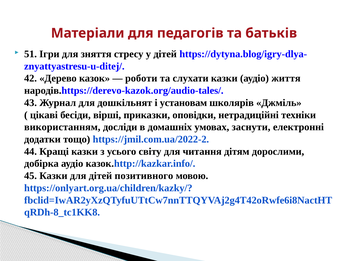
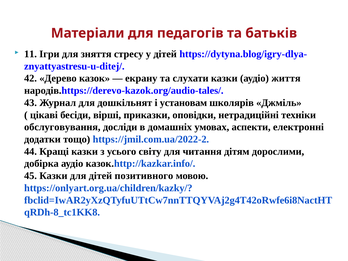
51: 51 -> 11 (31, 54)
роботи: роботи -> екрану (141, 78)
використанням: використанням -> обслуговування (62, 127)
заснути: заснути -> аспекти (251, 127)
